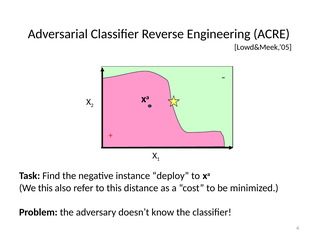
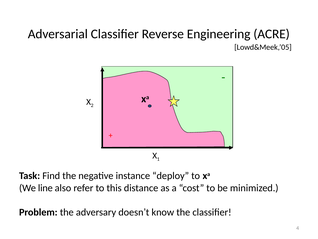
We this: this -> line (45, 188)
